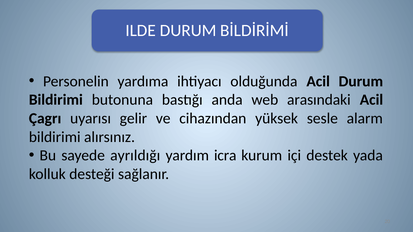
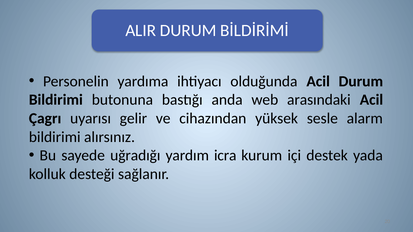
ILDE: ILDE -> ALIR (141, 30)
ayrıldığı: ayrıldığı -> uğradığı (135, 156)
